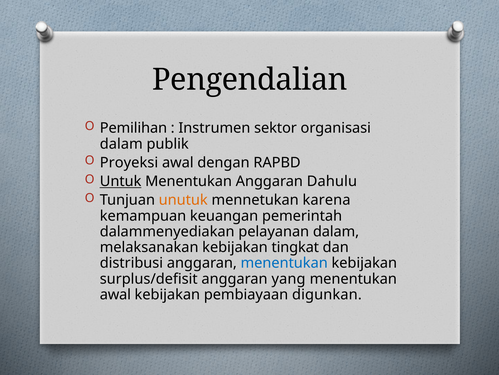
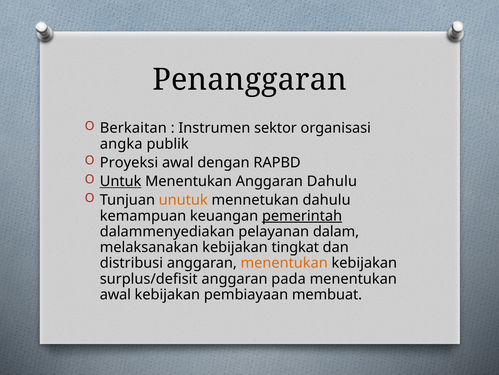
Pengendalian: Pengendalian -> Penanggaran (250, 80)
Pemilihan: Pemilihan -> Berkaitan (133, 128)
dalam: dalam -> angka (121, 144)
mennetukan karena: karena -> dahulu (327, 200)
pemerintah underline: none -> present (302, 215)
menentukan colour: blue -> orange (284, 263)
yang: yang -> pada (289, 278)
digunkan: digunkan -> membuat (327, 294)
